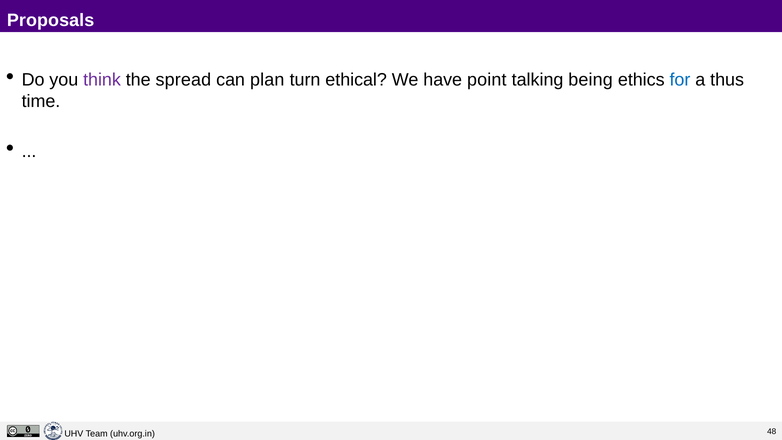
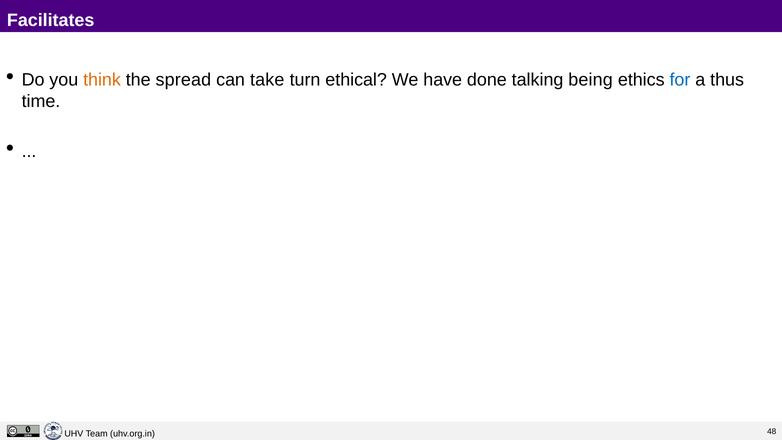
Proposals: Proposals -> Facilitates (51, 20)
think colour: purple -> orange (102, 80)
plan: plan -> take (267, 80)
point: point -> done (487, 80)
